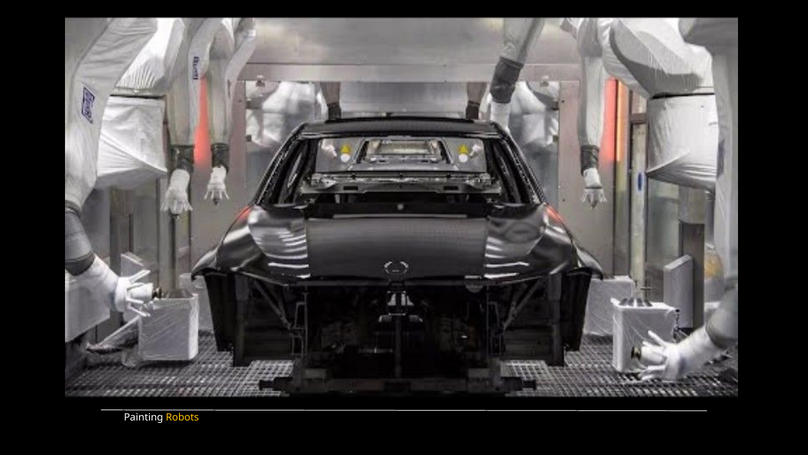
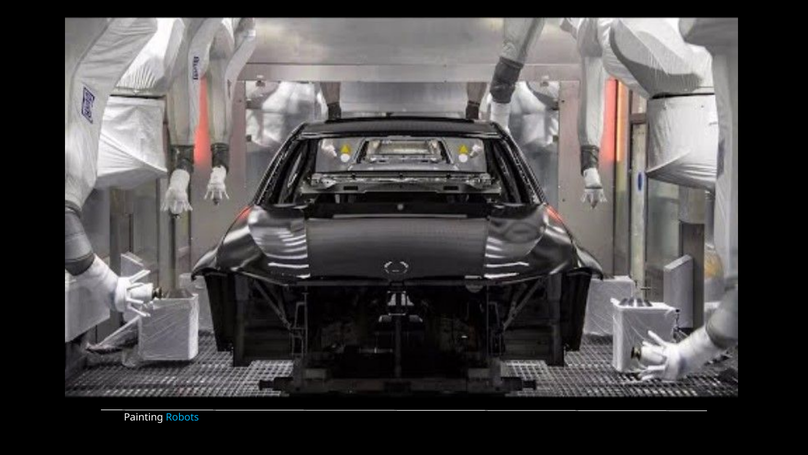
Robots colour: yellow -> light blue (182, 417)
